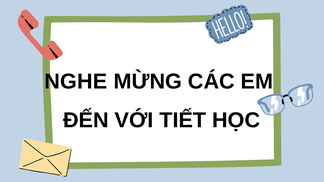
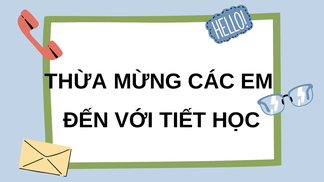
NGHE: NGHE -> THỪA (76, 82)
